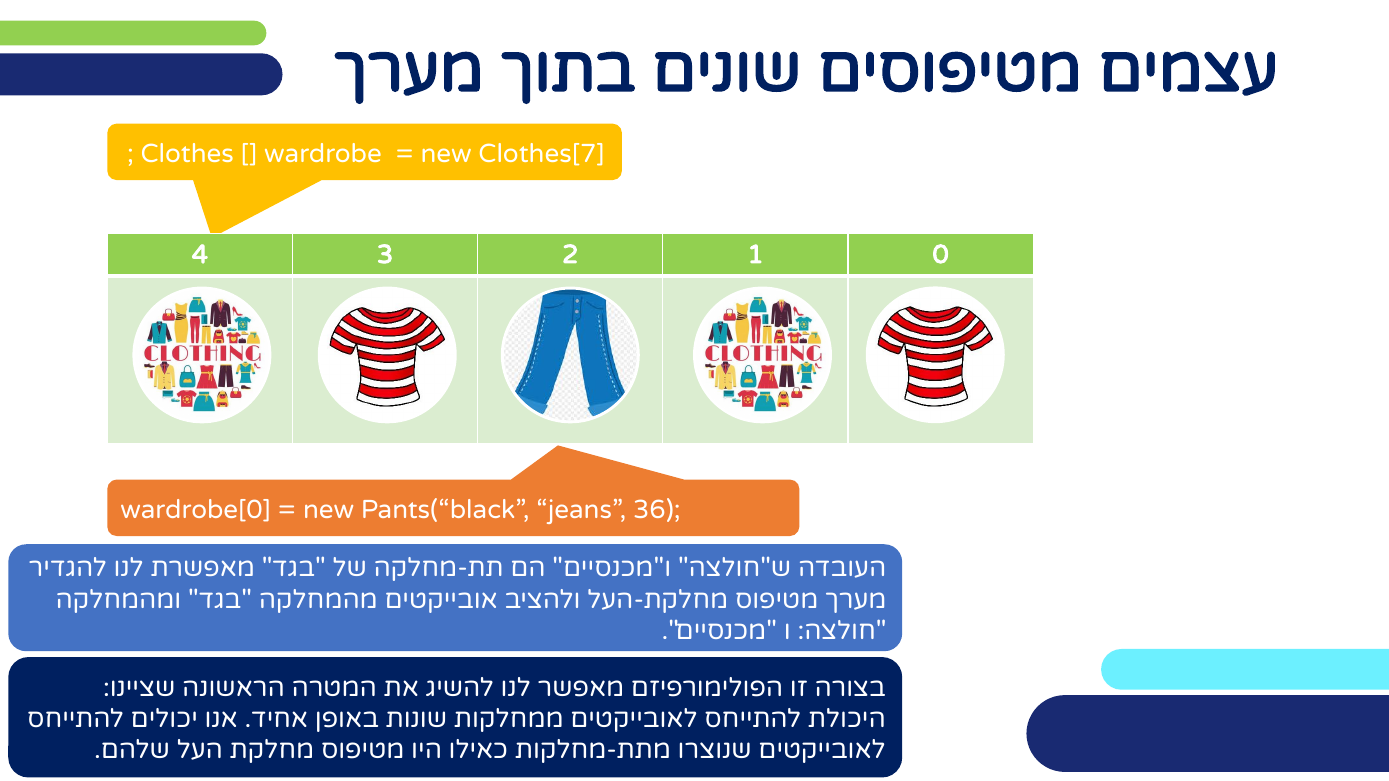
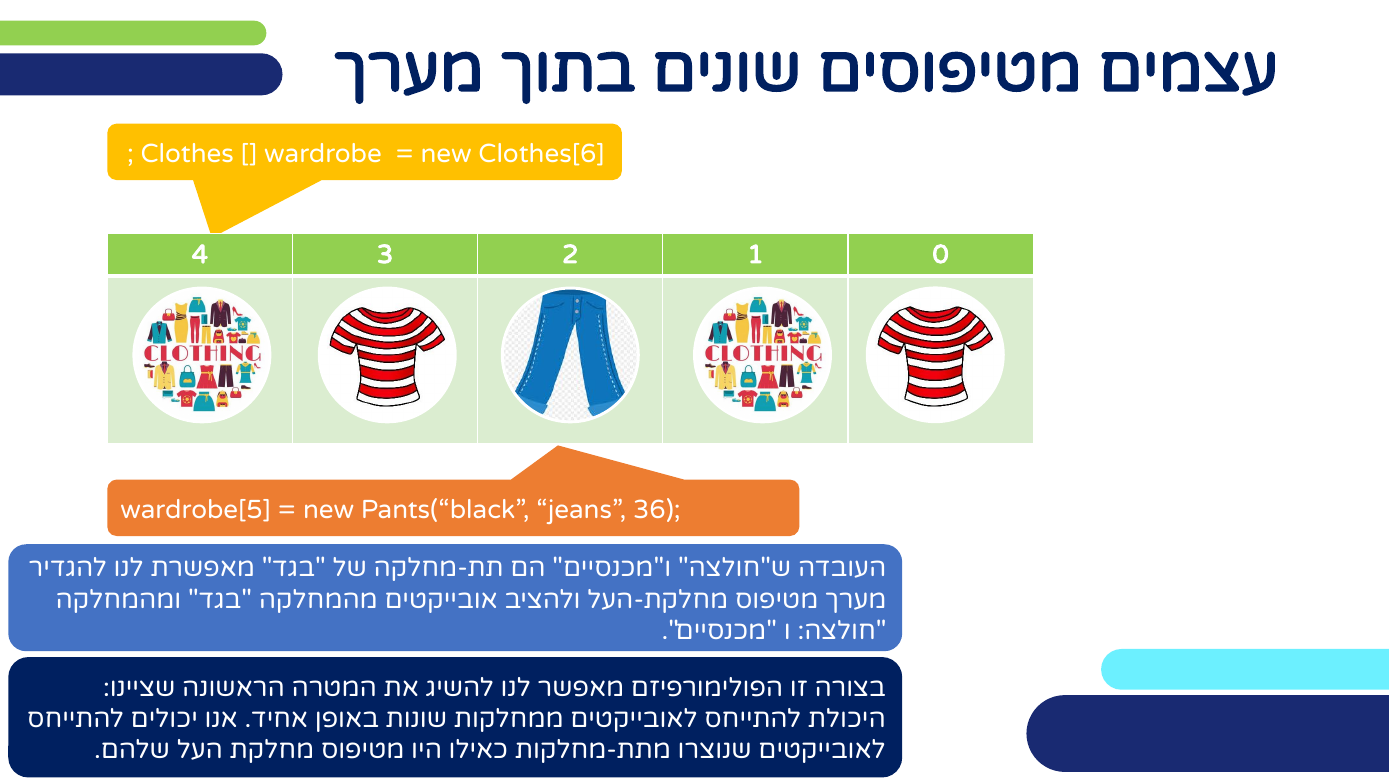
Clothes[7: Clothes[7 -> Clothes[6 (542, 154)
wardrobe[0: wardrobe[0 -> wardrobe[5 (196, 510)
